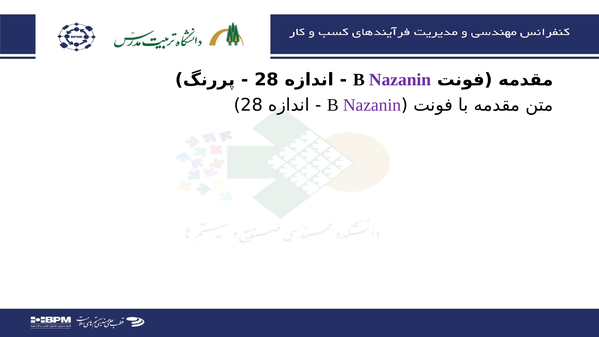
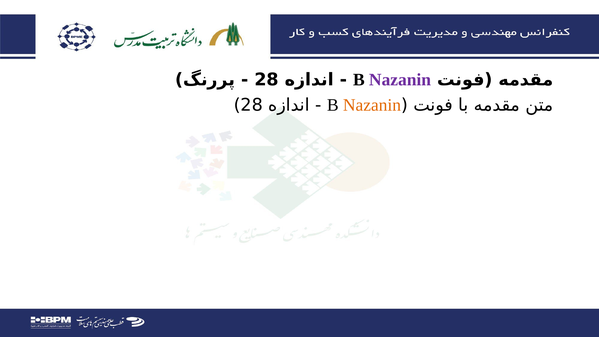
Nazanin colour: purple -> orange (372, 105)
